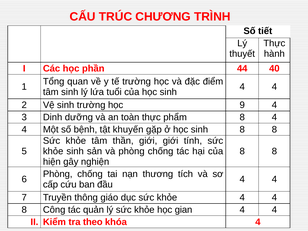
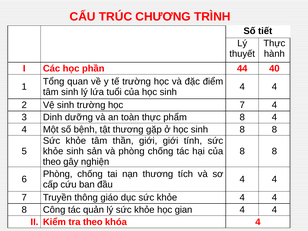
học 9: 9 -> 7 (242, 105)
tật khuyến: khuyến -> thương (128, 129)
hiện: hiện -> theo (52, 162)
